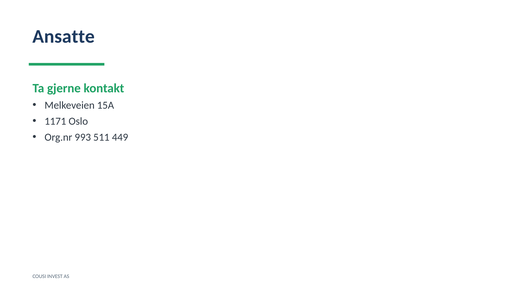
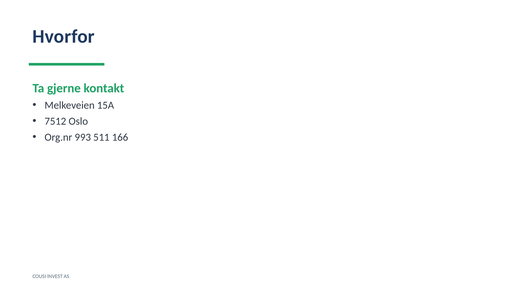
Ansatte: Ansatte -> Hvorfor (64, 37)
1171: 1171 -> 7512 (55, 121)
449: 449 -> 166 (120, 137)
